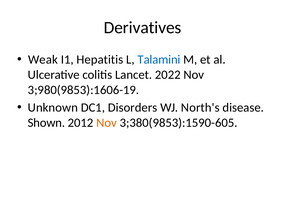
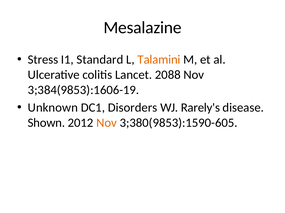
Derivatives: Derivatives -> Mesalazine (143, 28)
Weak: Weak -> Stress (43, 60)
Hepatitis: Hepatitis -> Standard (100, 60)
Talamini colour: blue -> orange (159, 60)
2022: 2022 -> 2088 (168, 75)
3;980(9853):1606-19: 3;980(9853):1606-19 -> 3;384(9853):1606-19 (83, 90)
North's: North's -> Rarely's (200, 108)
